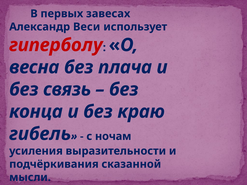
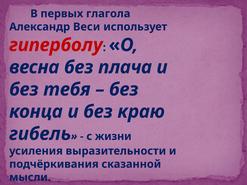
завесах: завесах -> глагола (108, 14)
связь: связь -> тебя (67, 90)
ночам: ночам -> жизни (113, 136)
